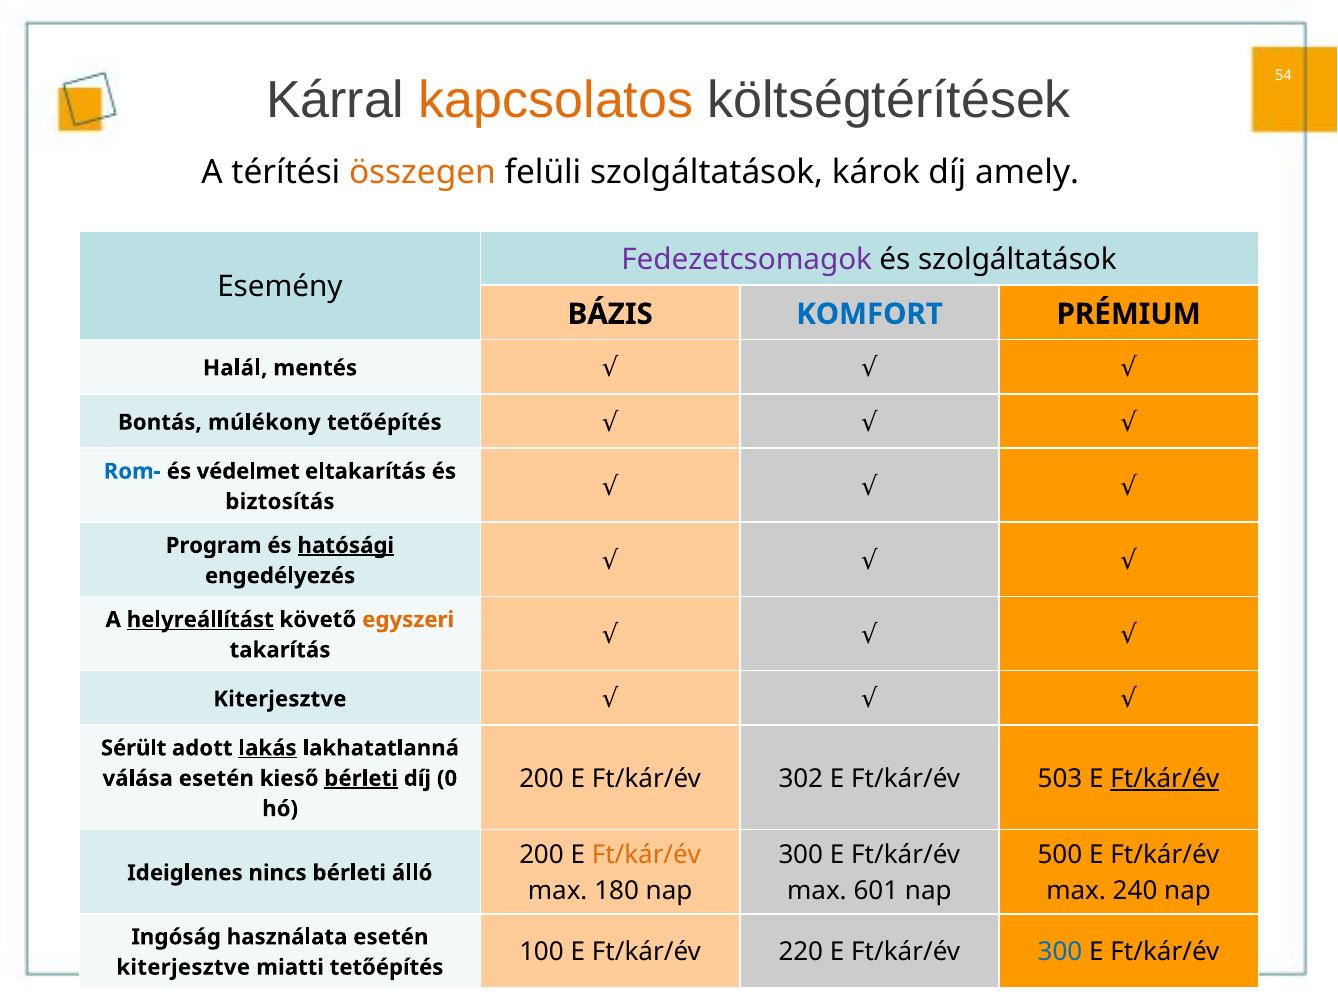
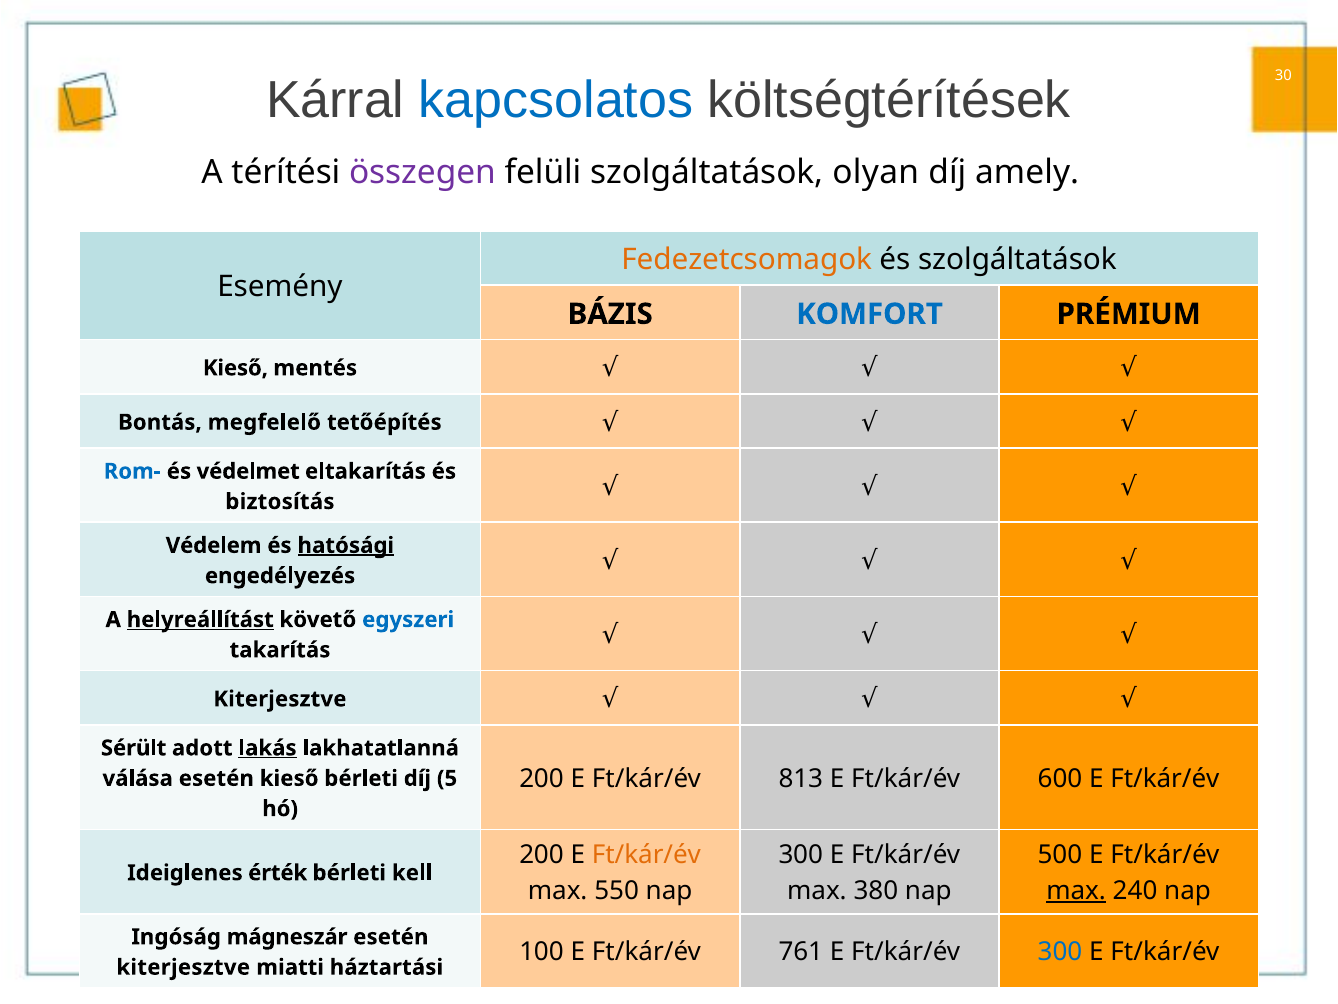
kapcsolatos colour: orange -> blue (556, 101)
54: 54 -> 30 (1283, 76)
összegen colour: orange -> purple (422, 172)
károk: károk -> olyan (876, 172)
Fedezetcsomagok colour: purple -> orange (747, 260)
Halál: Halál -> Kieső (235, 368)
múlékony: múlékony -> megfelelő (264, 422)
Program: Program -> Védelem (214, 545)
egyszeri colour: orange -> blue (408, 619)
302: 302 -> 813 (801, 778)
503: 503 -> 600 (1060, 778)
Ft/kár/év underline: present -> none (1165, 778)
bérleti underline: present -> none (361, 778)
0: 0 -> 5 (447, 778)
nincs: nincs -> érték (278, 872)
álló: álló -> kell (412, 872)
180: 180 -> 550 (617, 890)
601: 601 -> 380 (876, 890)
max underline: none -> present (1076, 890)
használata: használata -> mágneszár (287, 937)
220: 220 -> 761 (801, 952)
miatti tetőépítés: tetőépítés -> háztartási (386, 967)
